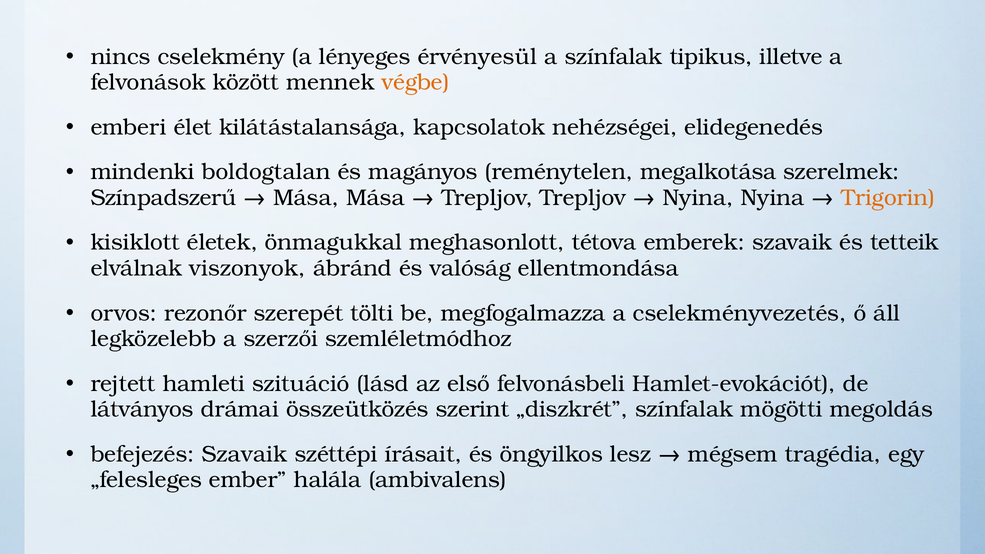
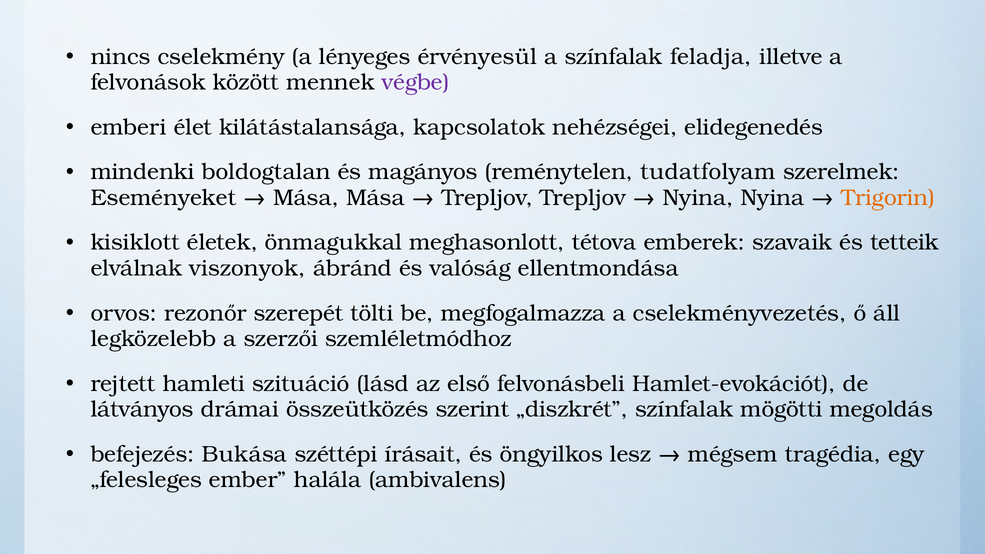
tipikus: tipikus -> feladja (711, 57)
végbe colour: orange -> purple (416, 82)
megalkotása: megalkotása -> tudatfolyam (708, 172)
Színpadszerű: Színpadszerű -> Eseményeket (163, 198)
befejezés Szavaik: Szavaik -> Bukása (245, 454)
